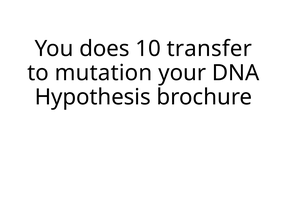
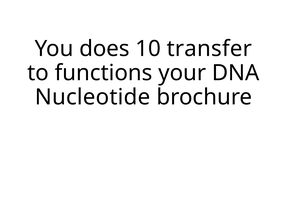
mutation: mutation -> functions (104, 73)
Hypothesis: Hypothesis -> Nucleotide (93, 97)
